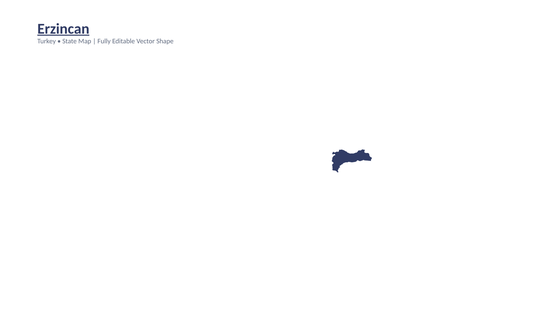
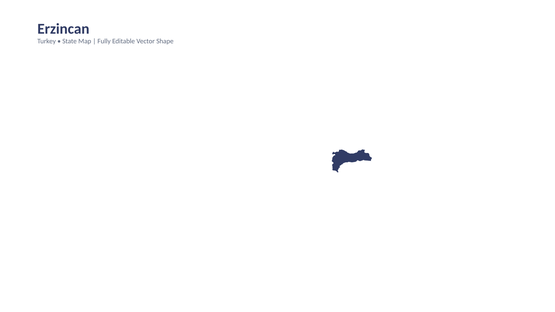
Erzincan underline: present -> none (63, 29)
